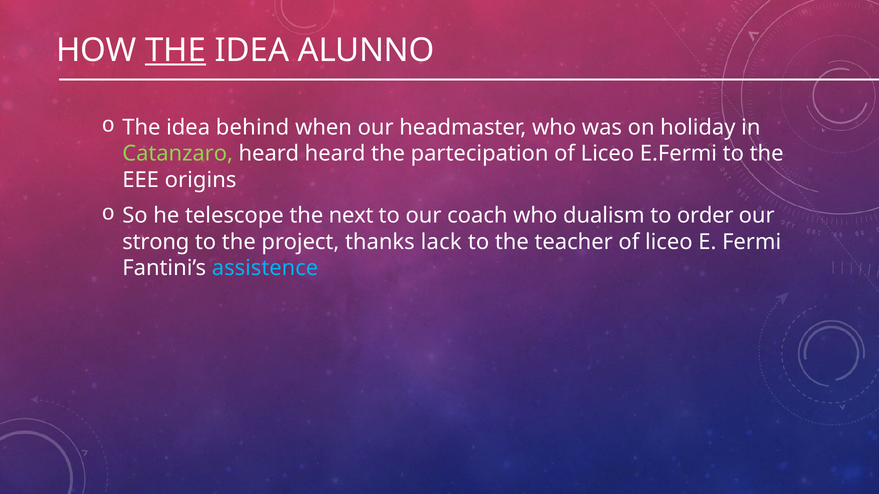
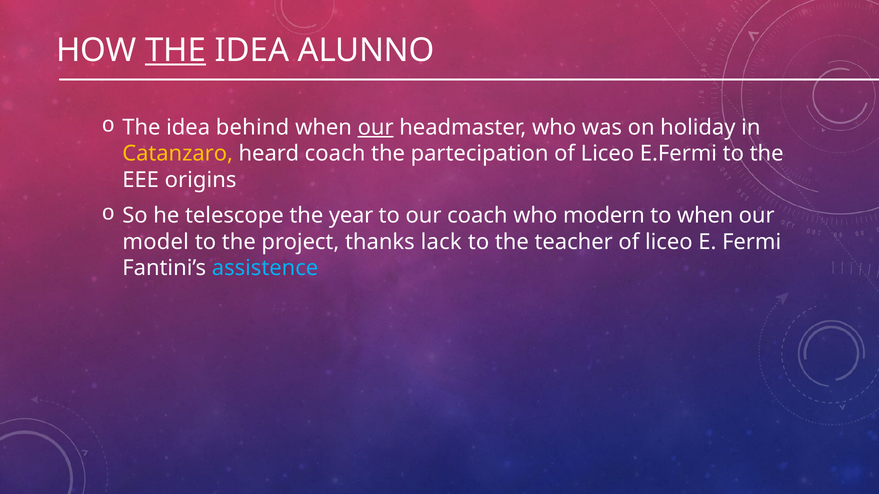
our underline: none -> present (376, 127)
Catanzaro colour: light green -> yellow (178, 154)
heard heard: heard -> coach (335, 154)
next: next -> year (351, 216)
dualism: dualism -> modern (604, 216)
to order: order -> when (705, 216)
strong: strong -> model (156, 242)
